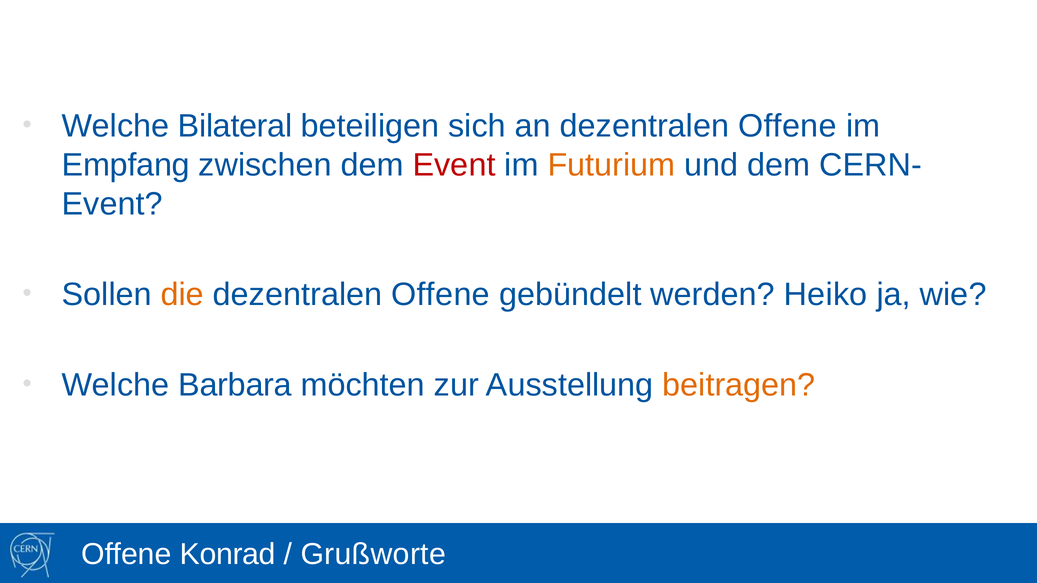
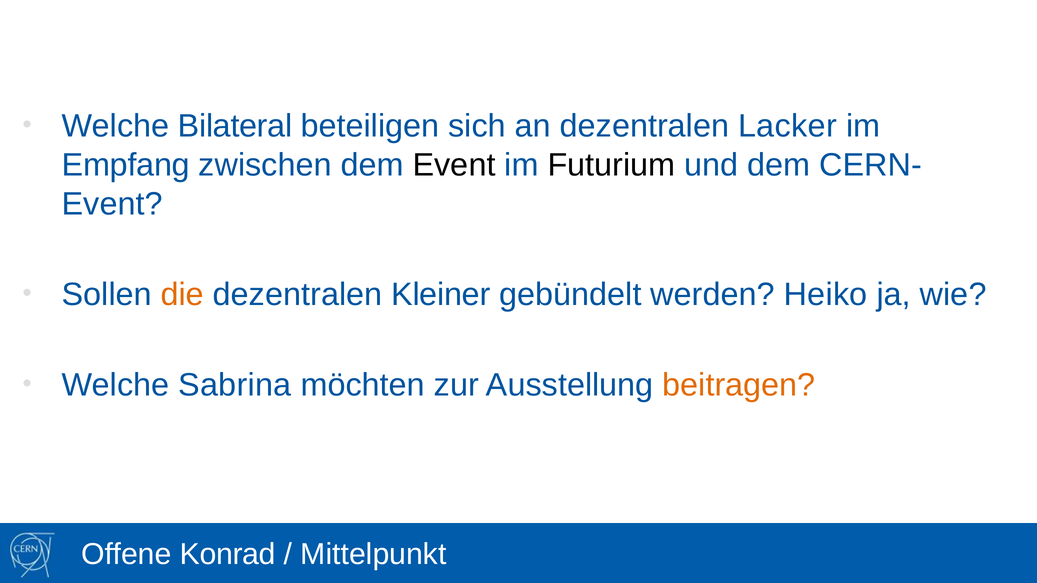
an dezentralen Offene: Offene -> Lacker (787, 126)
Event colour: red -> black (454, 165)
Futurium colour: orange -> black (612, 165)
Offene: Offene -> Kleiner (441, 295)
Barbara: Barbara -> Sabrina (235, 385)
Grußworte: Grußworte -> Mittelpunkt (373, 555)
